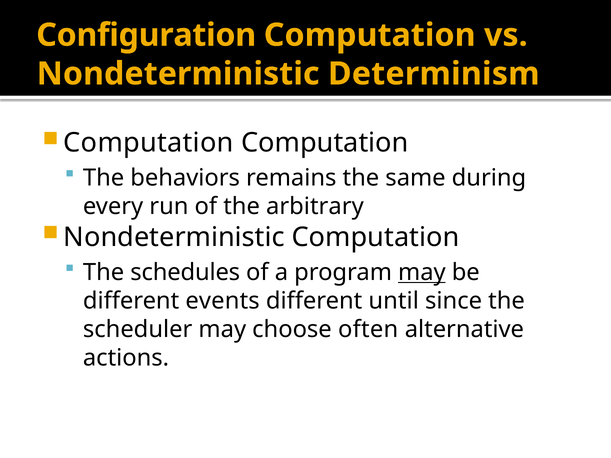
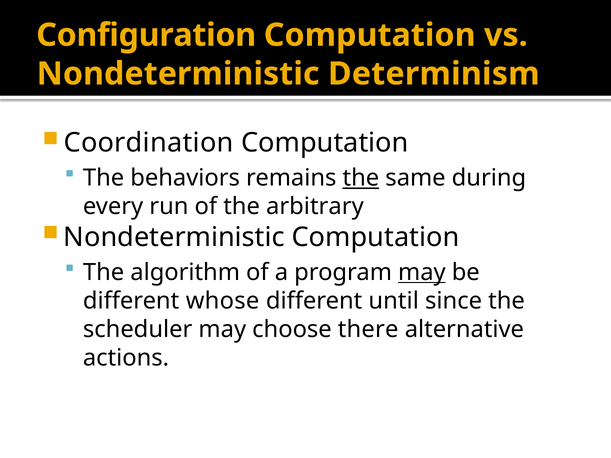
Computation: Computation -> Coordination (149, 143)
the underline: none -> present (361, 178)
schedules: schedules -> algorithm (185, 272)
events: events -> whose (223, 301)
often: often -> there (368, 329)
